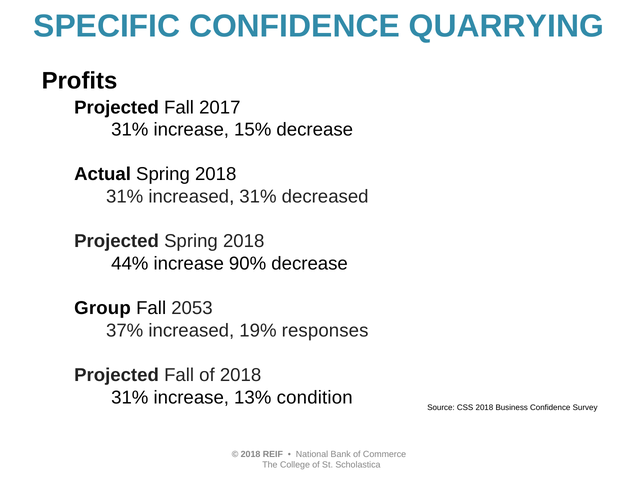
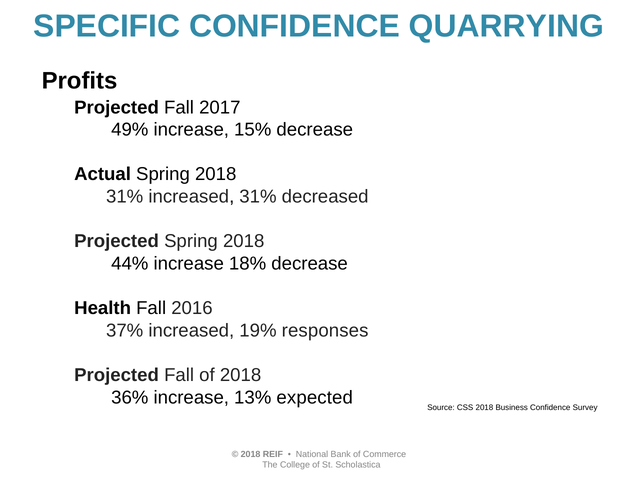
31%: 31% -> 49% (130, 130)
90%: 90% -> 18% (248, 264)
Group: Group -> Health (103, 308)
2053: 2053 -> 2016 (192, 308)
31%: 31% -> 36% (130, 398)
condition: condition -> expected (315, 398)
